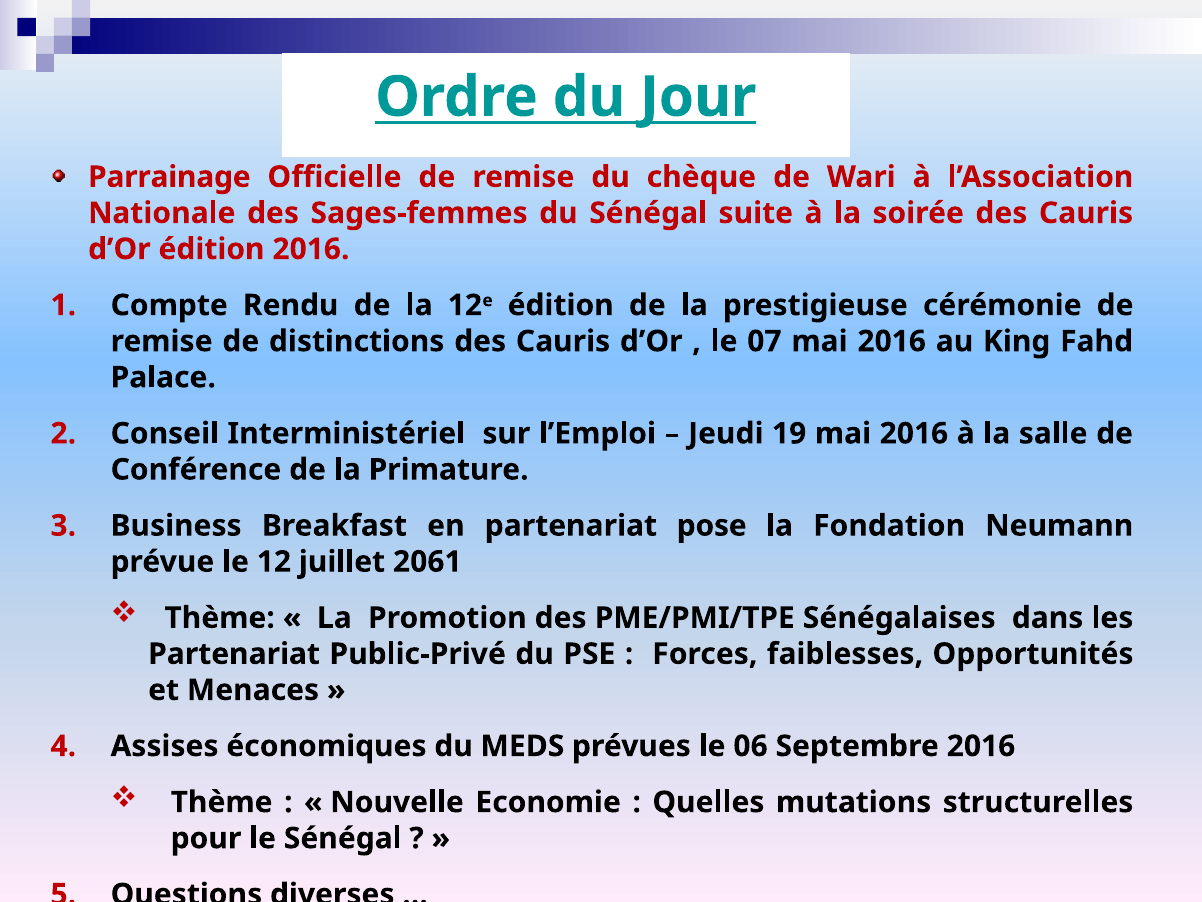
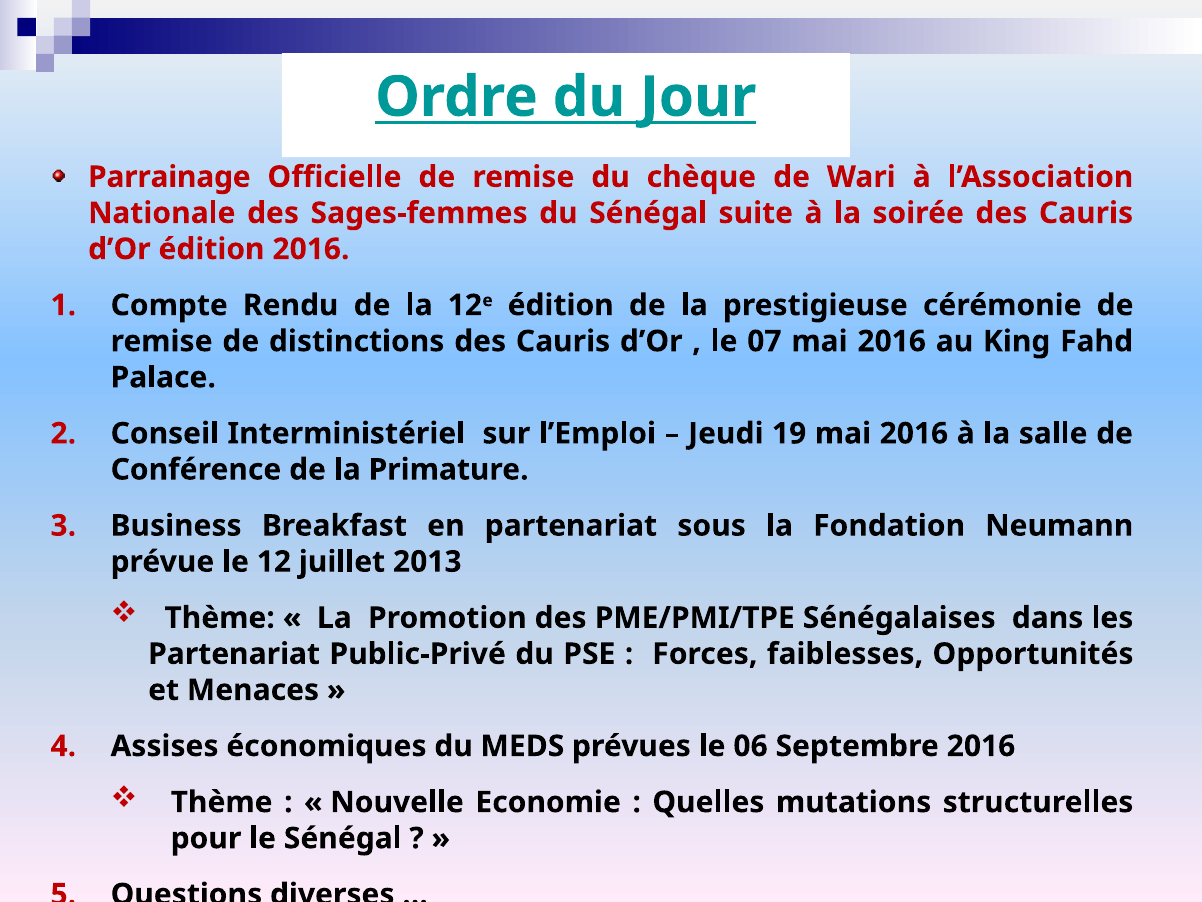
pose: pose -> sous (712, 525)
2061: 2061 -> 2013 (427, 562)
